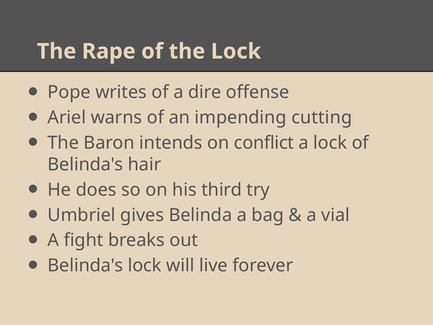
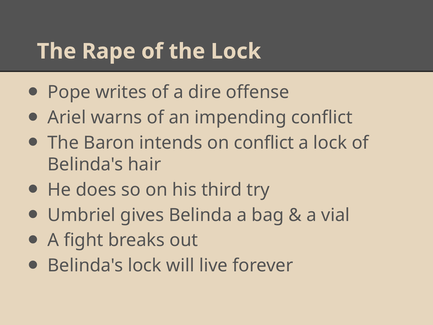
impending cutting: cutting -> conflict (322, 117)
